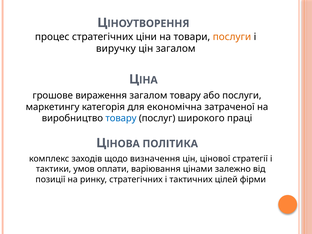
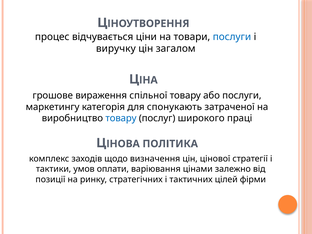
процес стратегічних: стратегічних -> відчувається (103, 37)
послуги colour: orange -> blue (232, 37)
вираження загалом: загалом -> спільної (148, 95)
економічна: економічна -> спонукають (174, 107)
